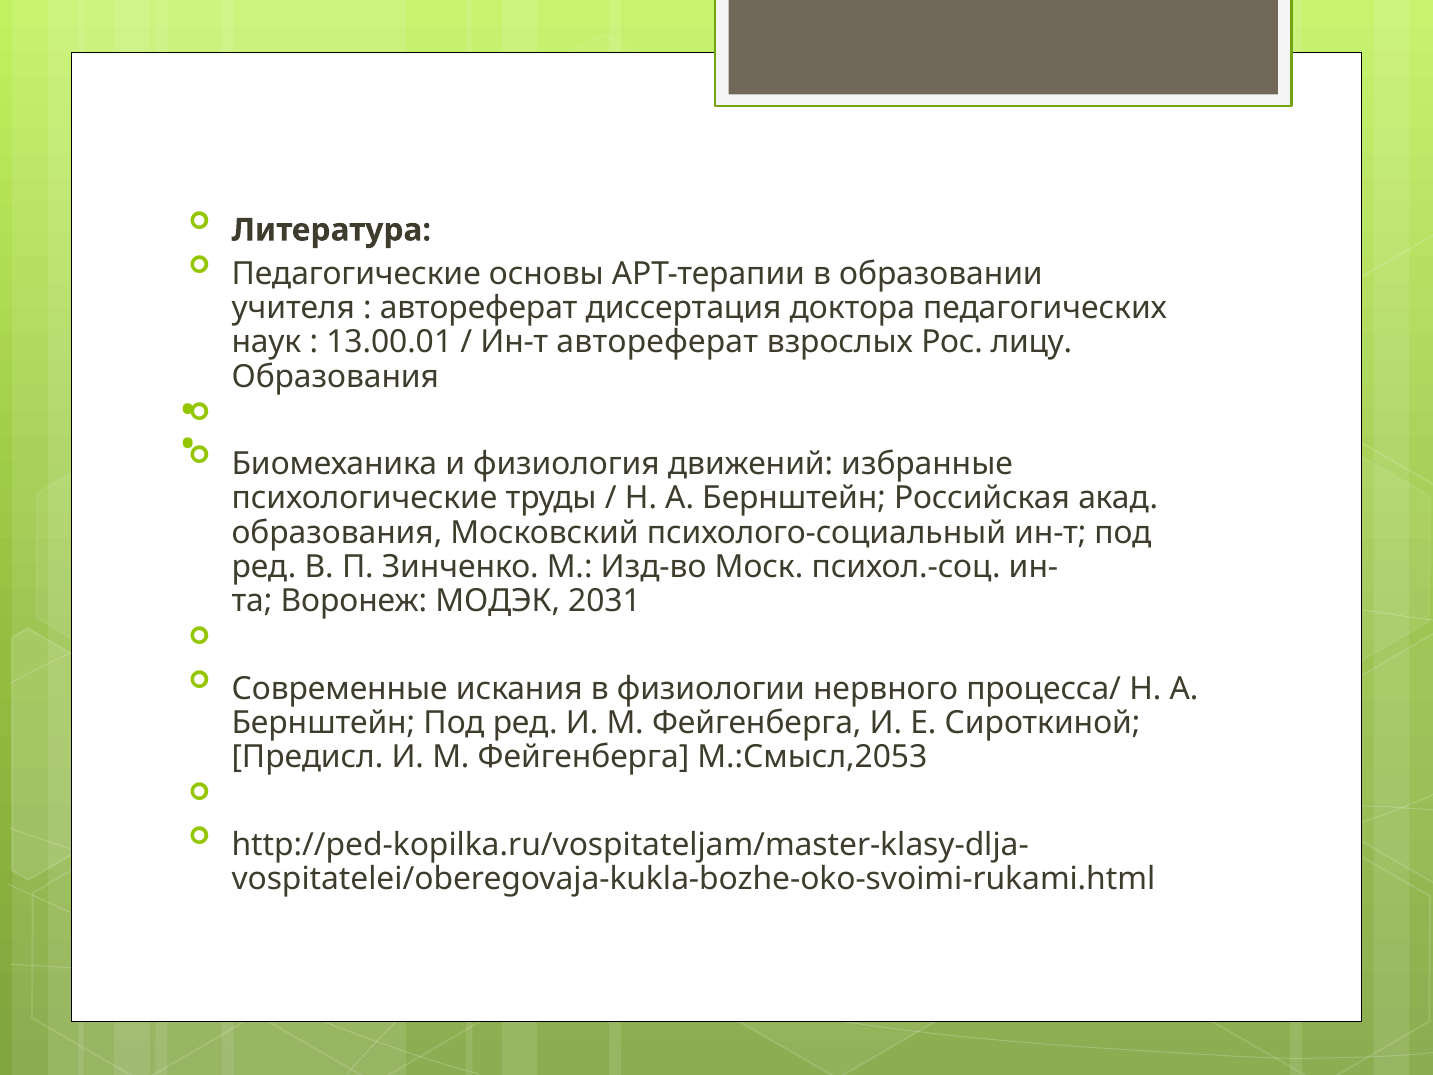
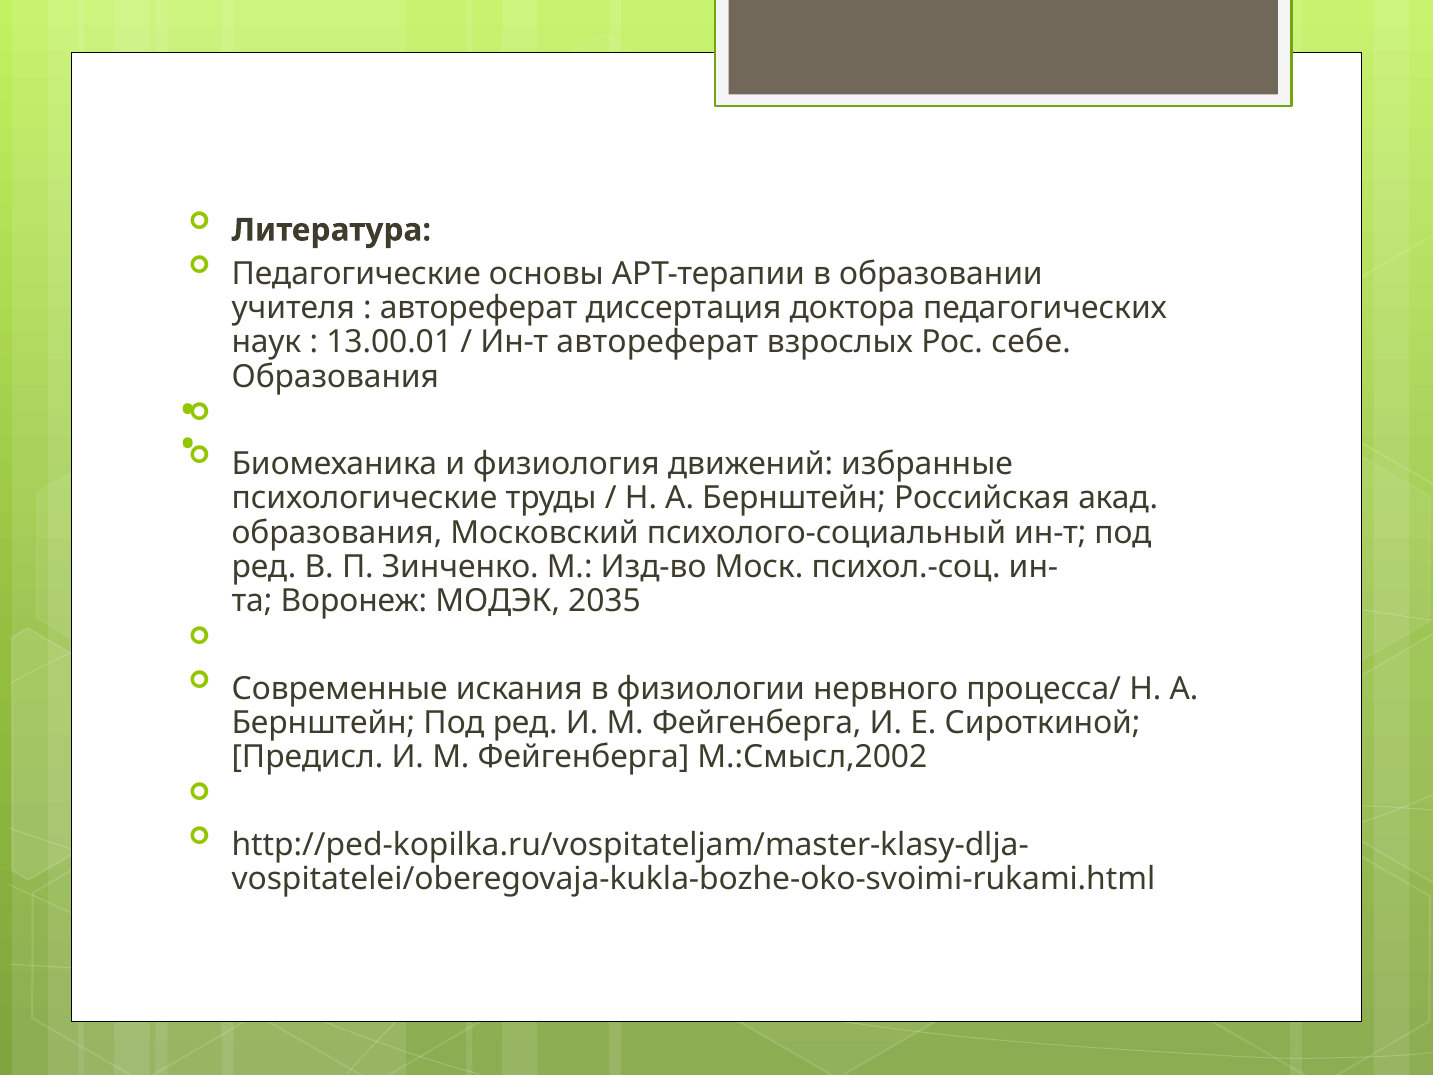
лицу: лицу -> себе (1031, 342)
2031: 2031 -> 2035 (604, 601)
М.:Смысл,2053: М.:Смысл,2053 -> М.:Смысл,2002 (812, 757)
